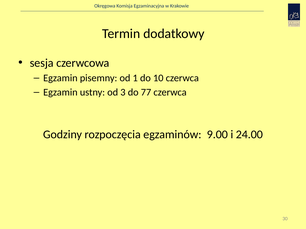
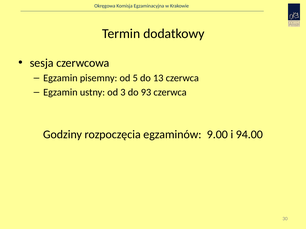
1: 1 -> 5 (135, 78)
10: 10 -> 13 (158, 78)
77: 77 -> 93 (146, 93)
24.00: 24.00 -> 94.00 (249, 135)
